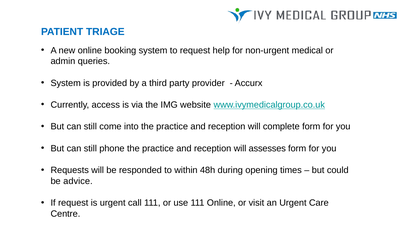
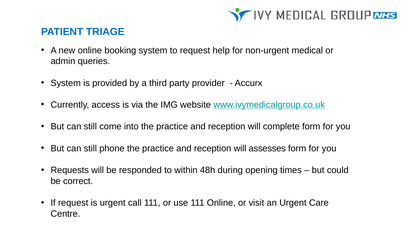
advice: advice -> correct (78, 181)
